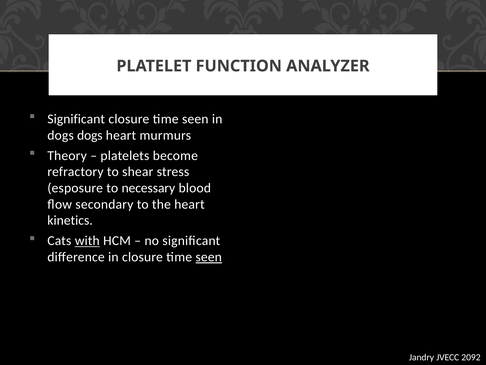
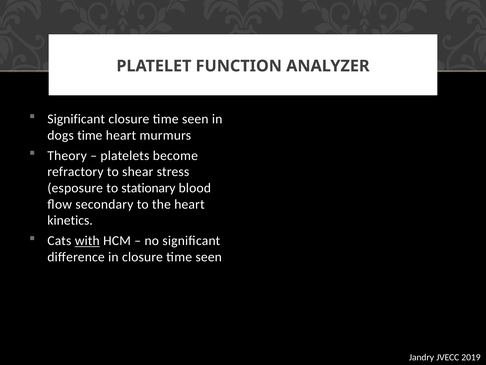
dogs dogs: dogs -> time (90, 135)
necessary: necessary -> stationary (148, 188)
seen underline: present -> none (209, 257)
2092: 2092 -> 2019 (471, 357)
